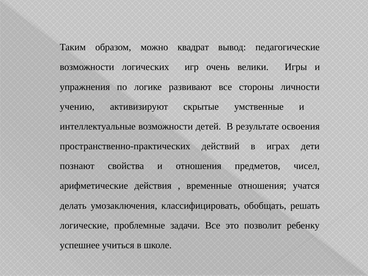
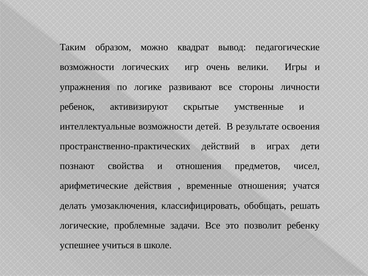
учению: учению -> ребенок (77, 107)
